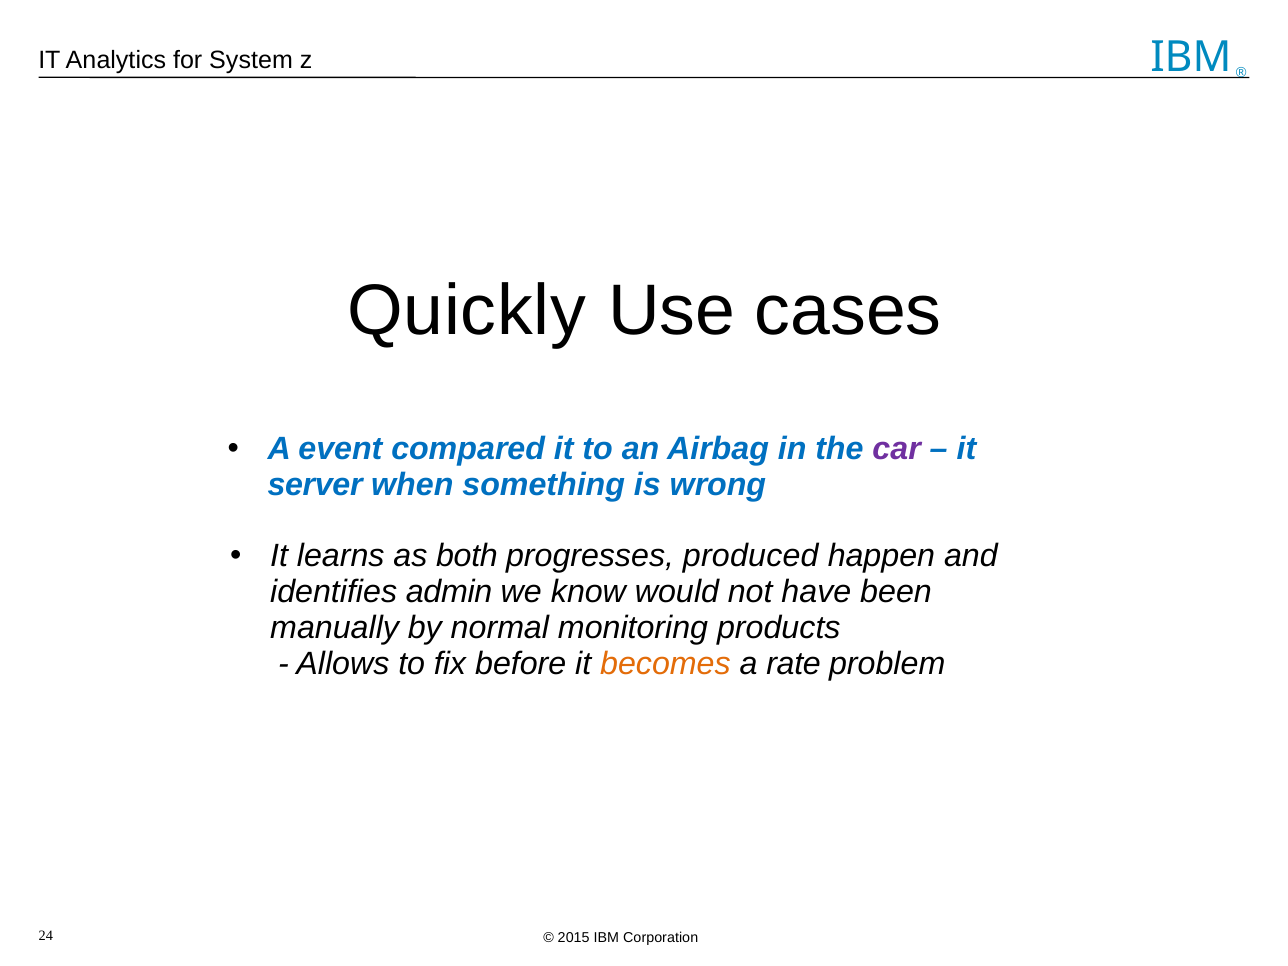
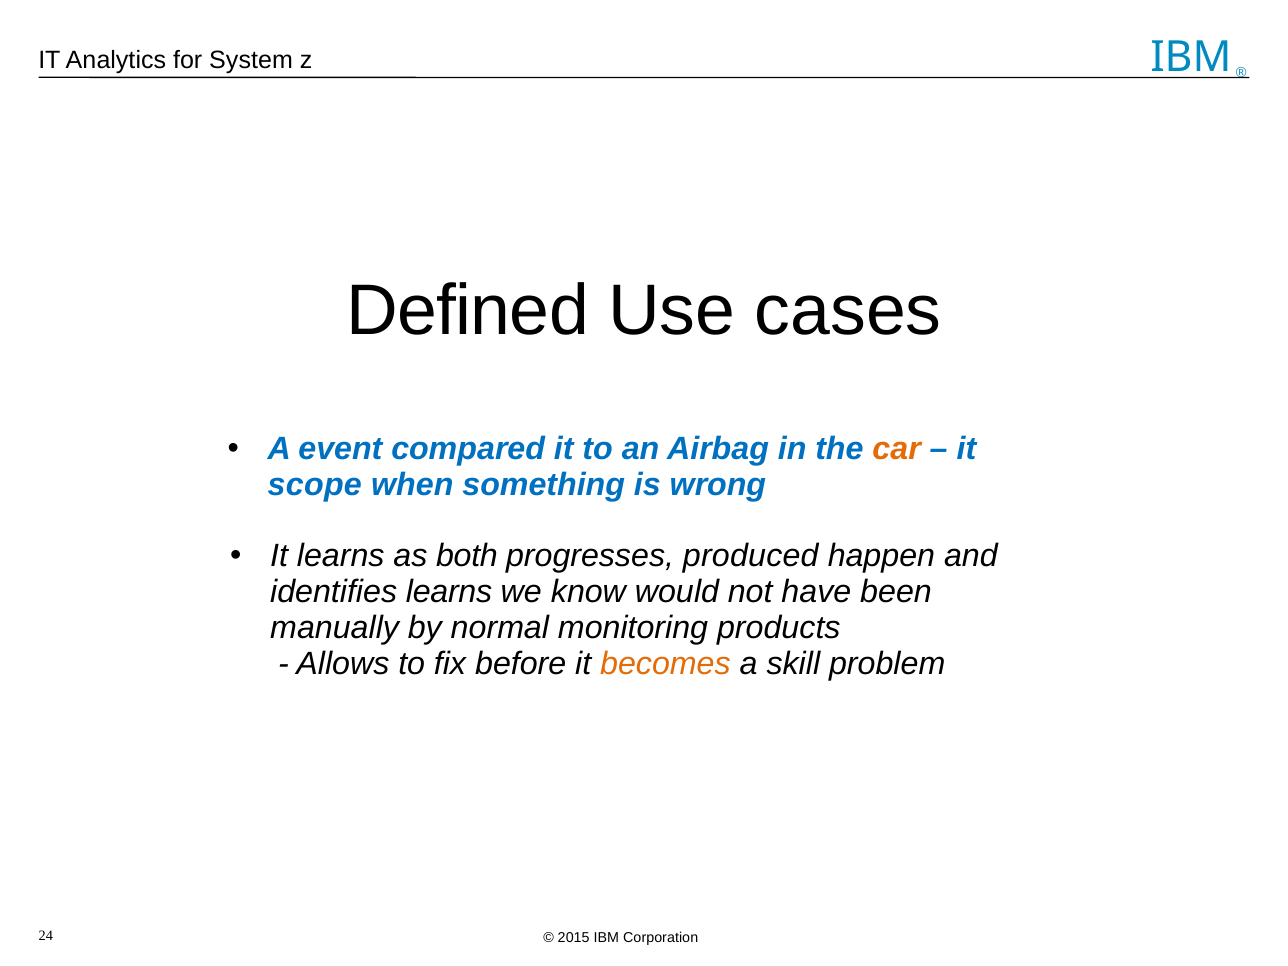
Quickly: Quickly -> Defined (467, 311)
car colour: purple -> orange (897, 448)
server: server -> scope (315, 484)
identifies admin: admin -> learns (449, 592)
rate: rate -> skill (793, 664)
